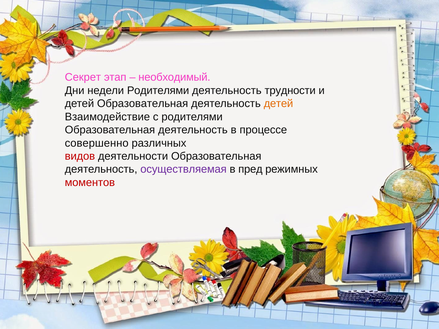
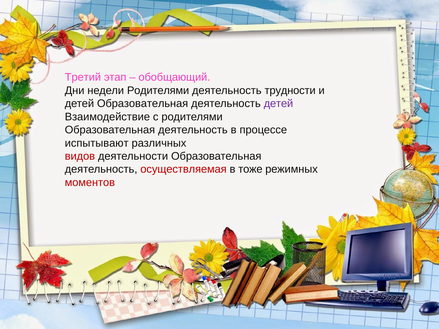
Секрет: Секрет -> Третий (83, 77)
необходимый: необходимый -> обобщающий (174, 77)
детей colour: orange -> purple (278, 104)
совершенно: совершенно -> испытывают (97, 143)
осуществляемая colour: purple -> red (183, 170)
пред: пред -> тоже (250, 170)
